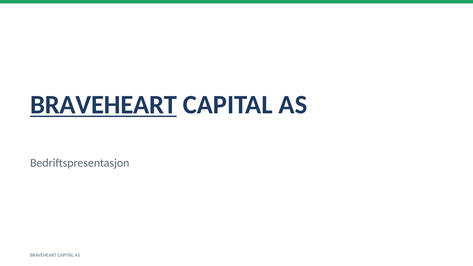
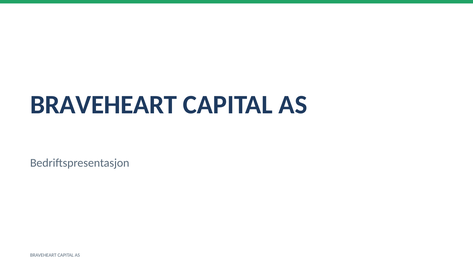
BRAVEHEART underline: present -> none (104, 105)
